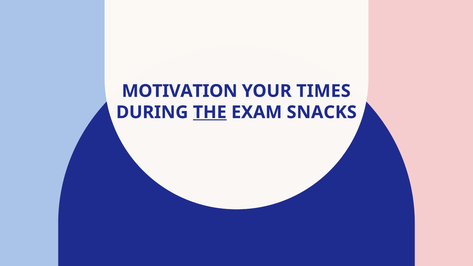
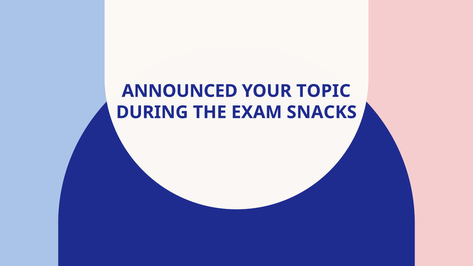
MOTIVATION: MOTIVATION -> ANNOUNCED (180, 91)
TIMES: TIMES -> TOPIC (323, 91)
THE underline: present -> none (210, 112)
